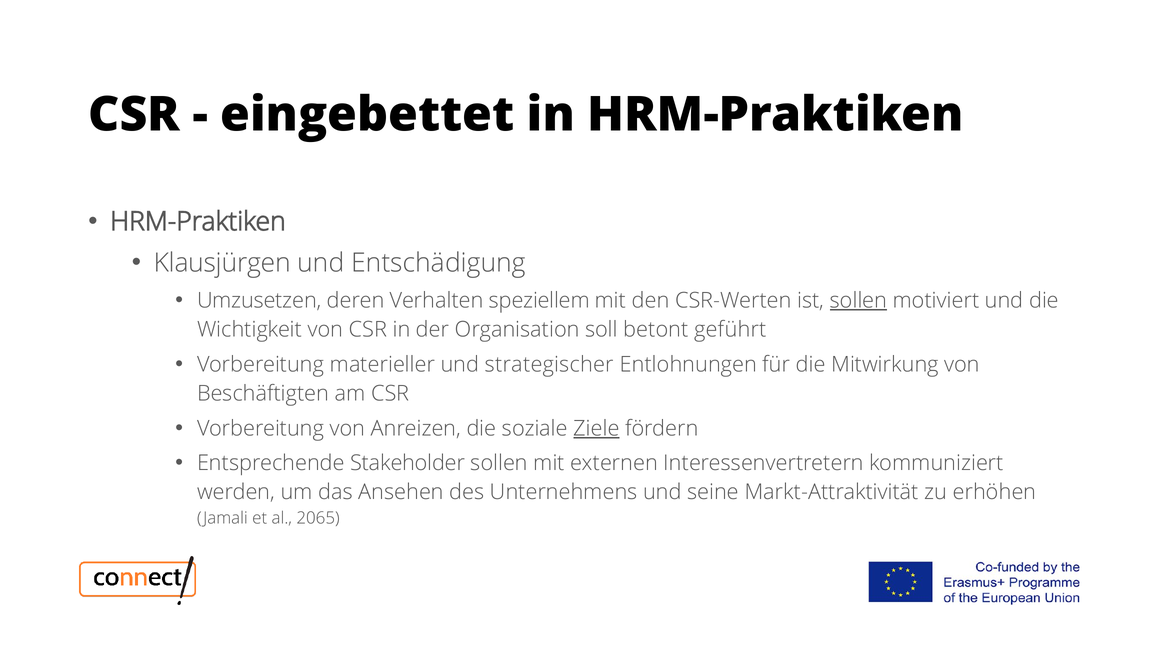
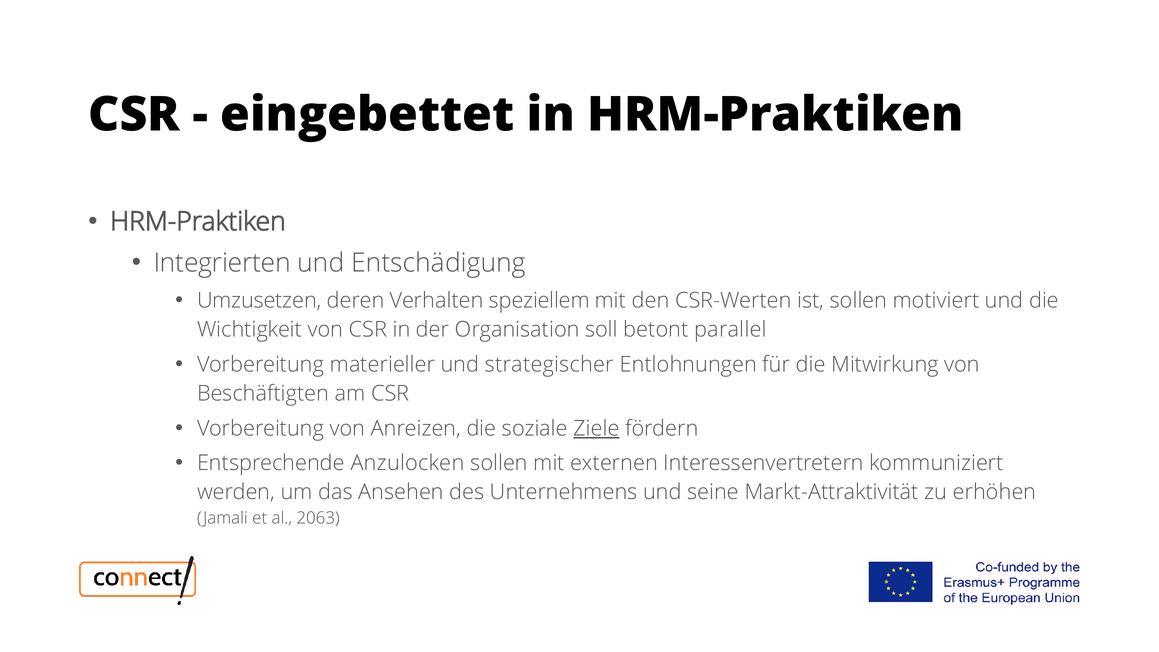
Klausjürgen: Klausjürgen -> Integrierten (222, 263)
sollen underline: present -> none (858, 300)
geführt: geführt -> parallel (730, 330)
Stakeholder: Stakeholder -> Anzulocken (407, 463)
2065: 2065 -> 2063 (318, 518)
